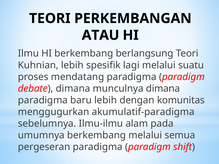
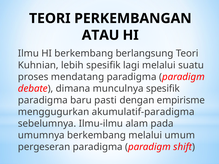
munculnya dimana: dimana -> spesifik (163, 89)
baru lebih: lebih -> pasti (106, 100)
komunitas: komunitas -> empirisme (181, 100)
semua: semua -> umum (180, 135)
